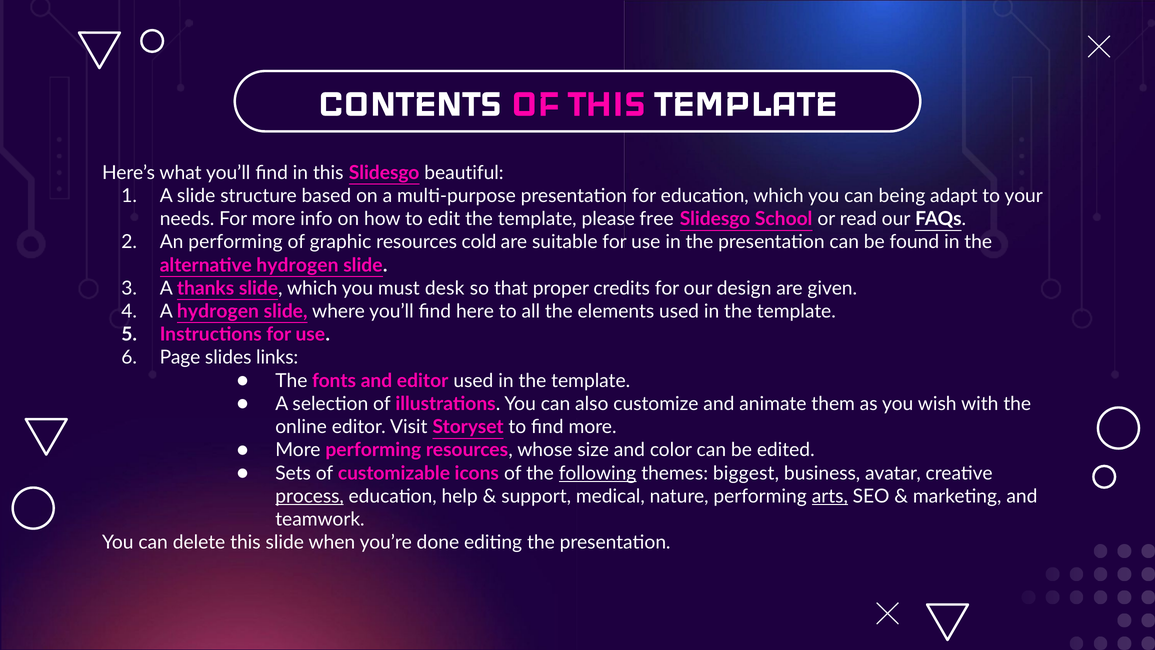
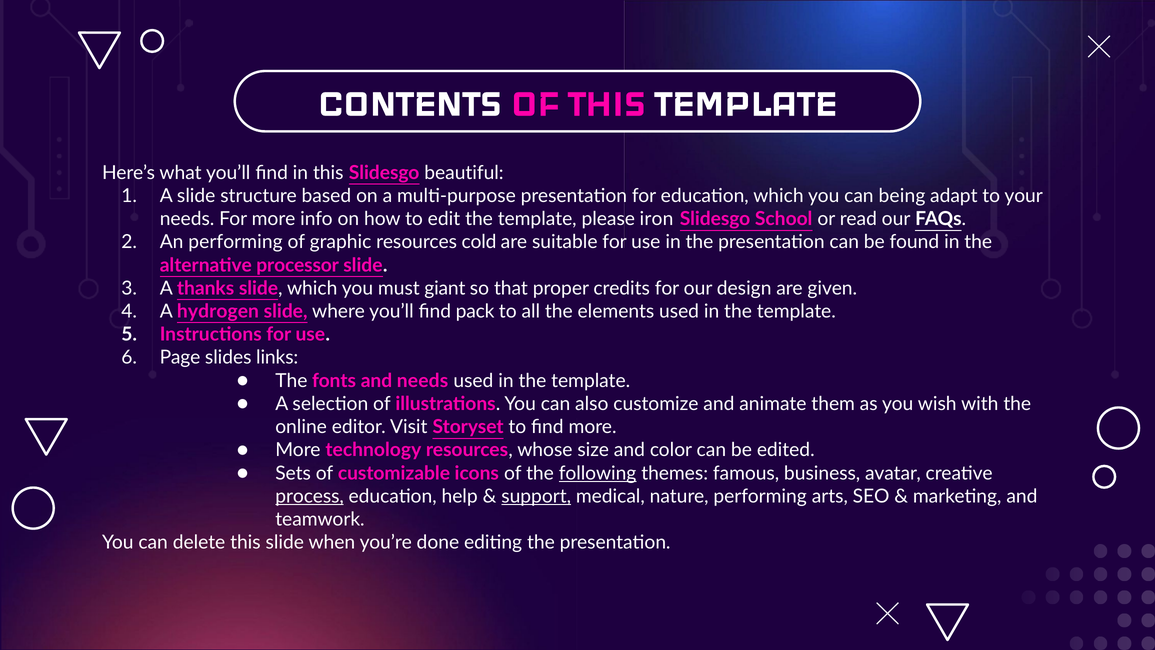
free: free -> iron (656, 219)
alternative hydrogen: hydrogen -> processor (298, 265)
desk: desk -> giant (445, 288)
here: here -> pack (475, 311)
and editor: editor -> needs (423, 381)
More performing: performing -> technology (373, 450)
biggest: biggest -> famous (746, 473)
support underline: none -> present (536, 496)
arts underline: present -> none (830, 496)
